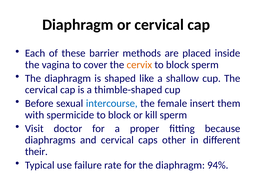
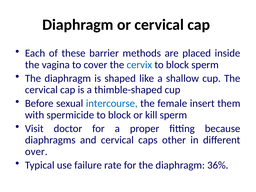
cervix colour: orange -> blue (139, 65)
their: their -> over (36, 152)
94%: 94% -> 36% (218, 165)
